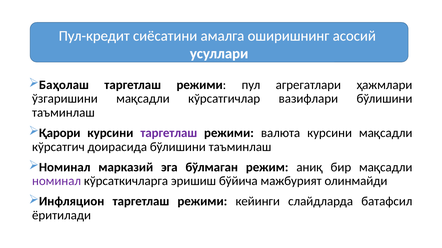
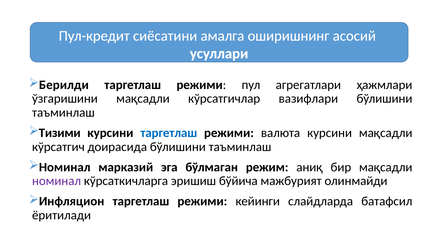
Баҳолаш: Баҳолаш -> Берилди (64, 85)
Қарори: Қарори -> Тизими (60, 133)
таргетлаш colour: purple -> blue (169, 133)
